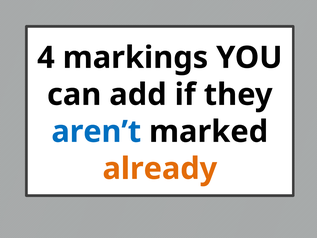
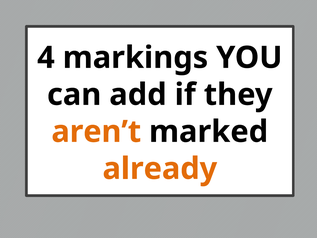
aren’t colour: blue -> orange (96, 132)
